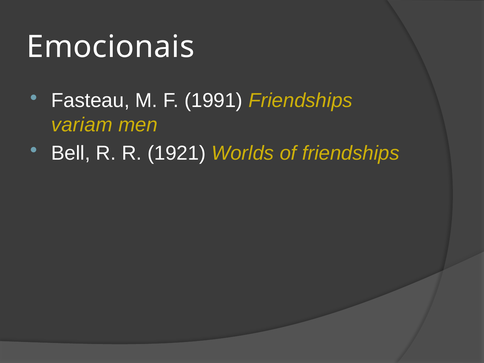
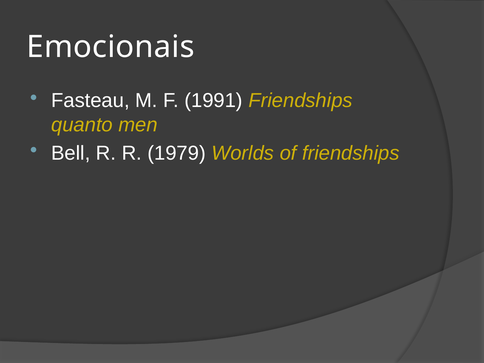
variam: variam -> quanto (82, 125)
1921: 1921 -> 1979 (177, 153)
